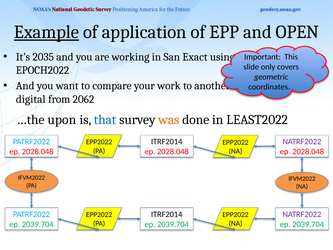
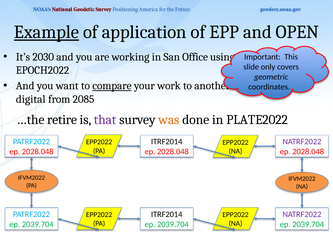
2035: 2035 -> 2030 (43, 57)
Exact: Exact -> Office (195, 57)
compare underline: none -> present (112, 86)
2062: 2062 -> 2085 (83, 99)
upon: upon -> retire (62, 120)
that colour: blue -> purple (105, 120)
LEAST2022: LEAST2022 -> PLATE2022 (257, 120)
